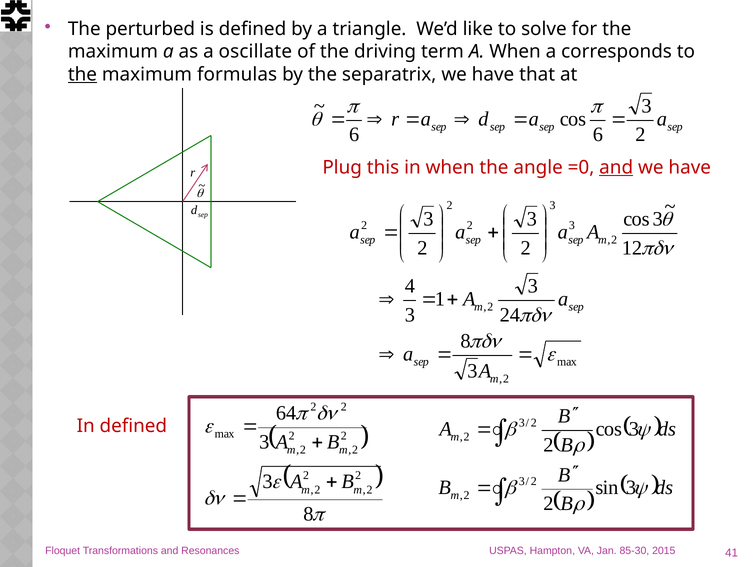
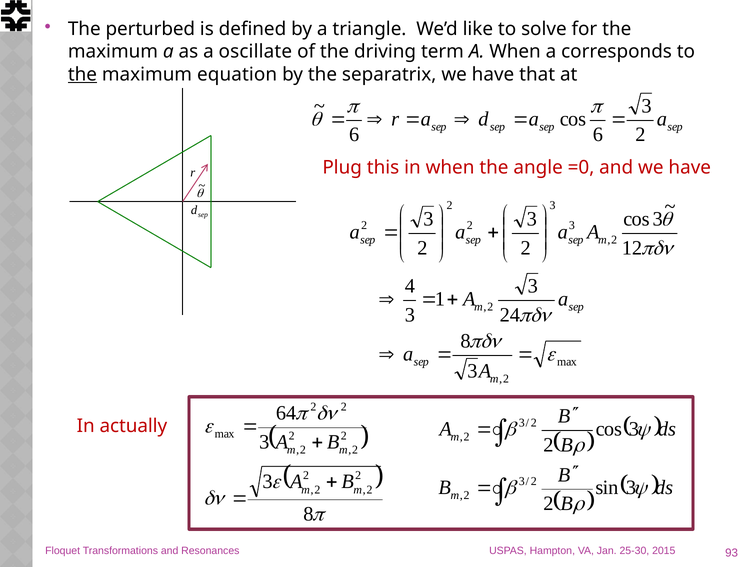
formulas: formulas -> equation (237, 74)
and underline: present -> none (616, 168)
In defined: defined -> actually (133, 426)
85-30: 85-30 -> 25-30 (634, 551)
41: 41 -> 93 (732, 553)
